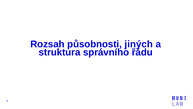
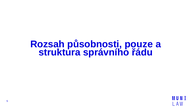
jiných: jiných -> pouze (139, 44)
